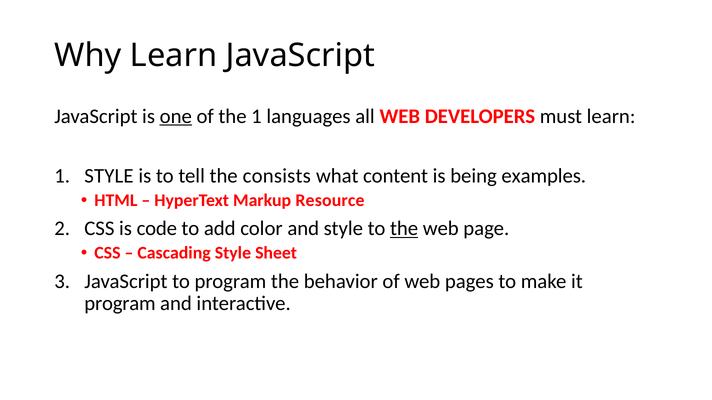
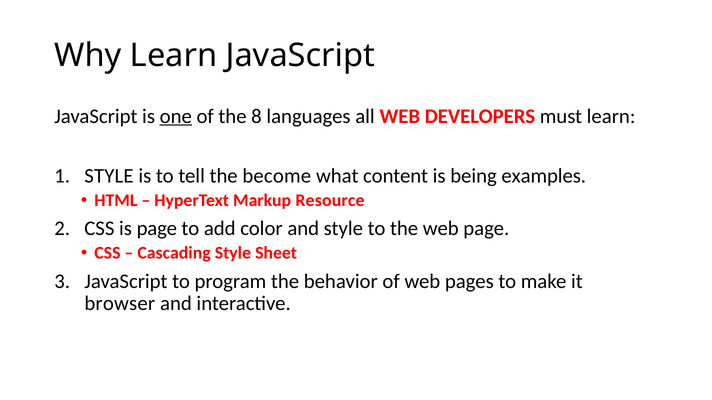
the 1: 1 -> 8 (256, 116)
consists: consists -> become (277, 176)
is code: code -> page (157, 229)
the underline: present -> none (404, 229)
program: program -> browser (120, 304)
